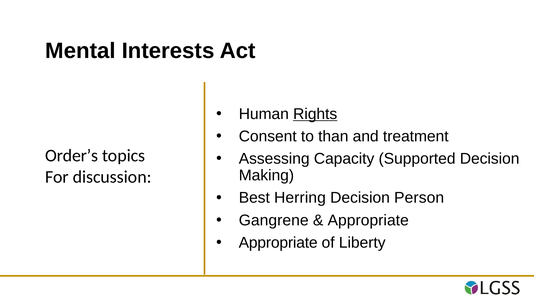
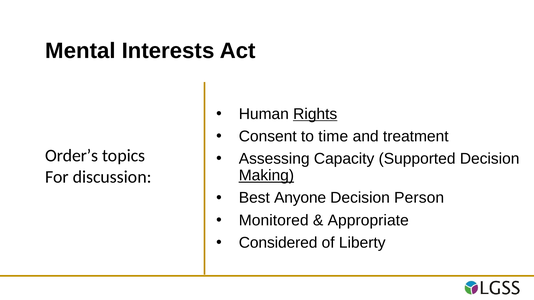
than: than -> time (333, 136)
Making underline: none -> present (266, 176)
Herring: Herring -> Anyone (300, 198)
Gangrene: Gangrene -> Monitored (274, 220)
Appropriate: Appropriate -> Considered (278, 243)
